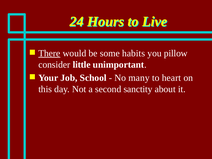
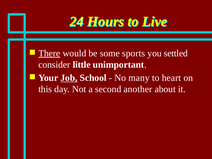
habits: habits -> sports (134, 53)
pillow: pillow -> settled (176, 53)
Job underline: none -> present (69, 78)
sanctity: sanctity -> another (138, 89)
